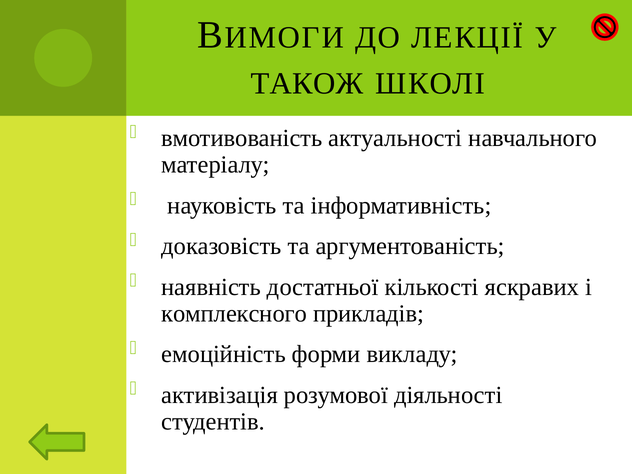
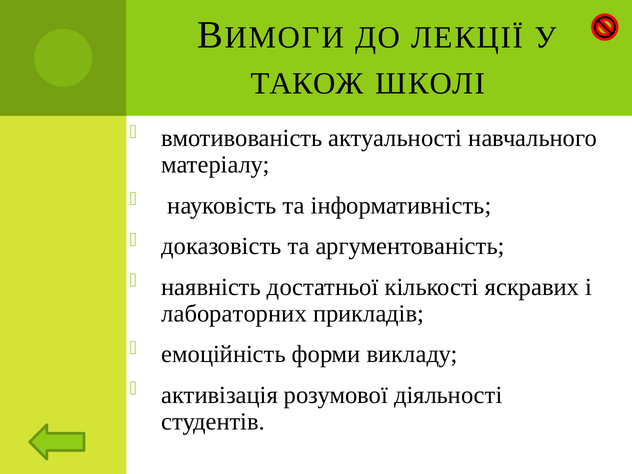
комплексного: комплексного -> лабораторних (234, 313)
